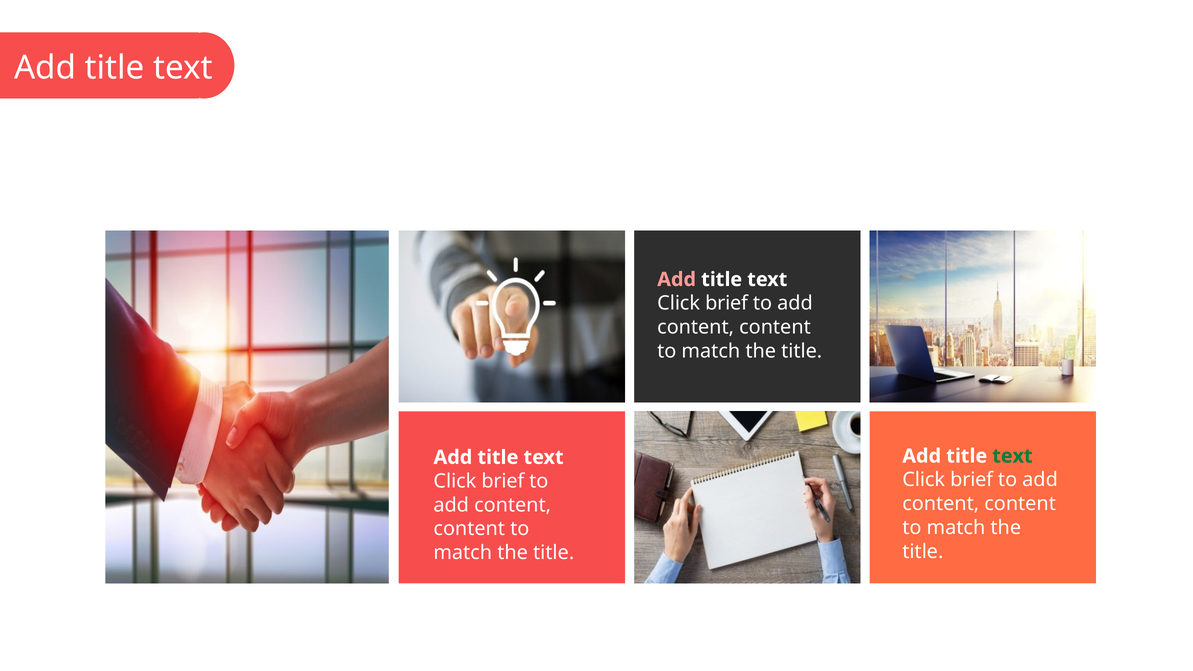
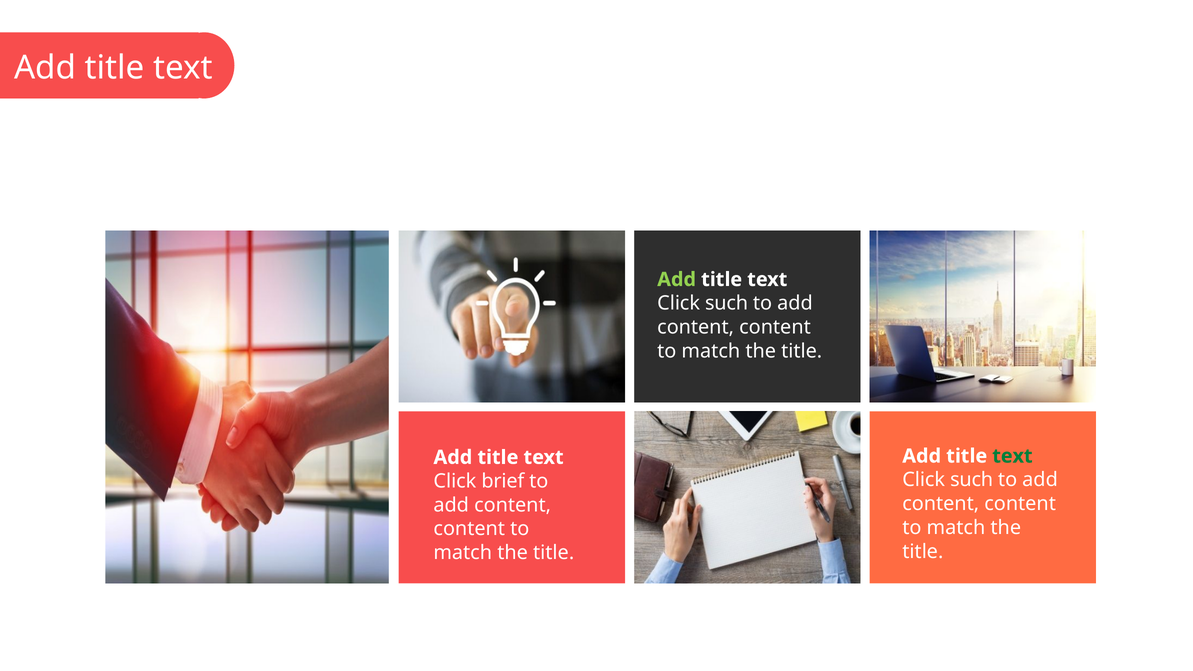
Add colour: pink -> light green (677, 280)
brief: brief -> such (727, 303)
brief: brief -> such (972, 480)
